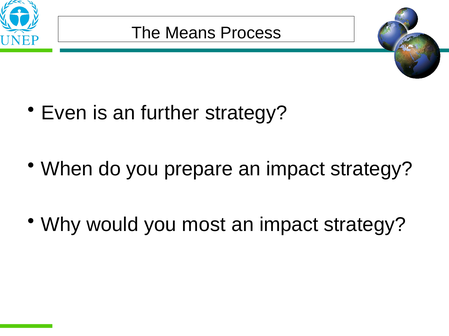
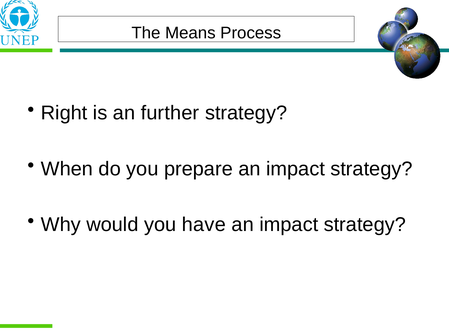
Even: Even -> Right (64, 113)
most: most -> have (204, 225)
